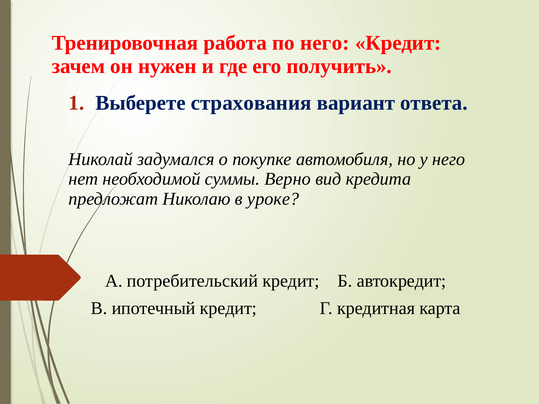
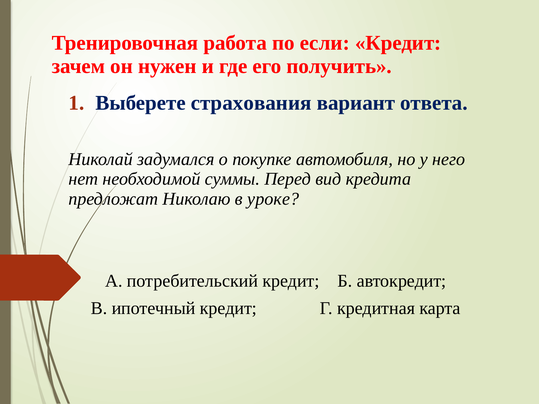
по него: него -> если (325, 43)
Верно: Верно -> Перед (288, 179)
